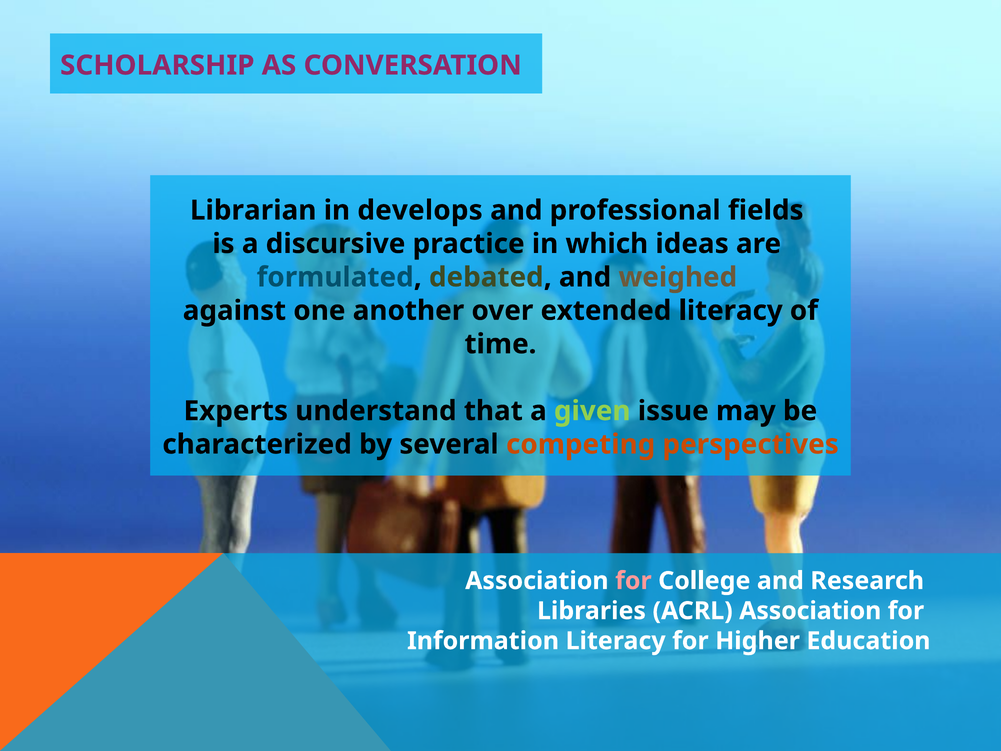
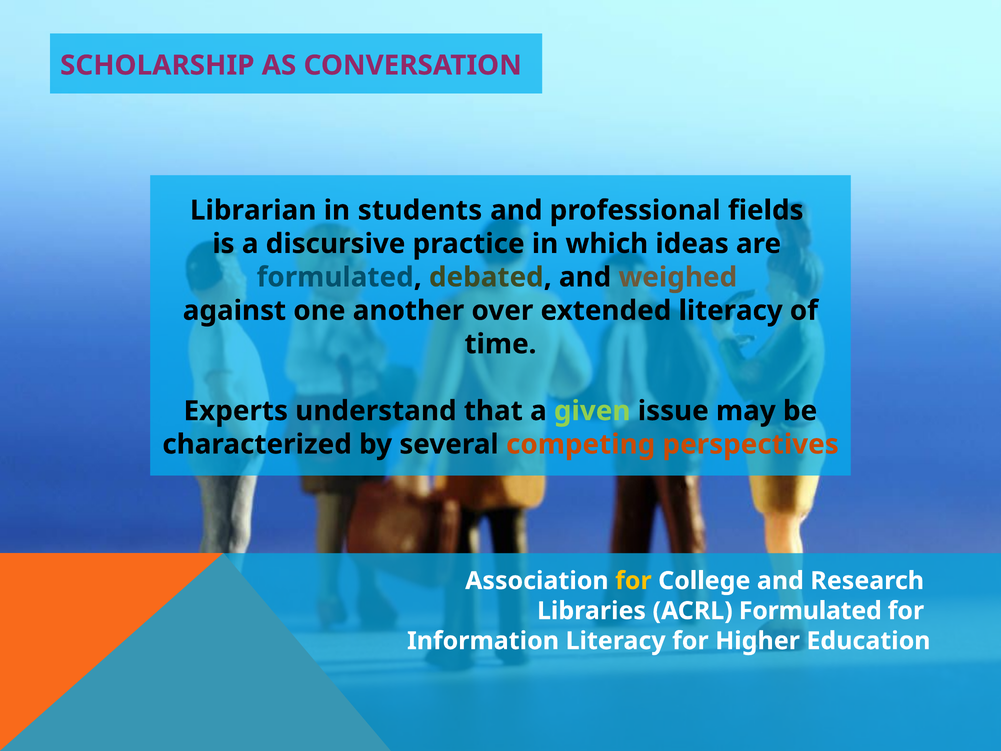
develops: develops -> students (420, 210)
for colour: pink -> yellow (633, 581)
ACRL Association: Association -> Formulated (810, 611)
